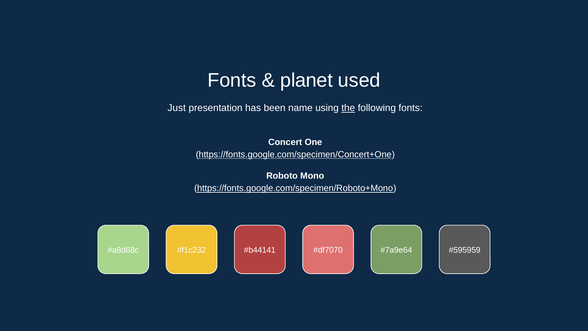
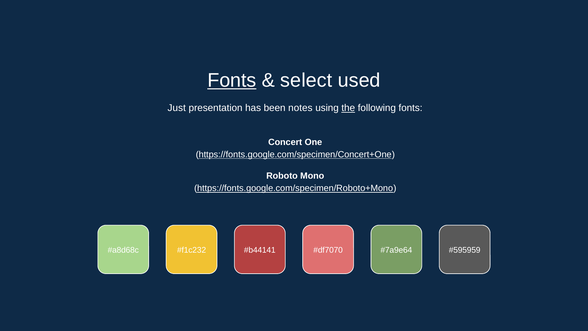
Fonts underline: none -> present (232, 80)
planet: planet -> select (306, 80)
name: name -> notes (300, 108)
